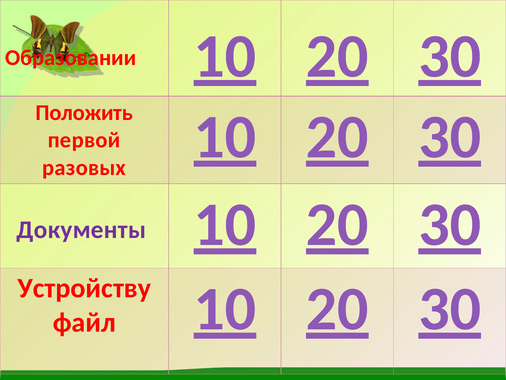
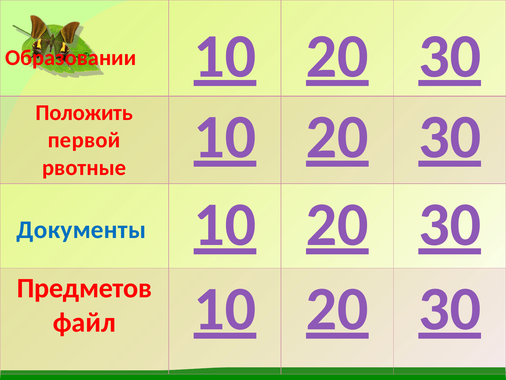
разовых: разовых -> рвотные (84, 168)
Документы colour: purple -> blue (81, 229)
Устройству: Устройству -> Предметов (84, 288)
